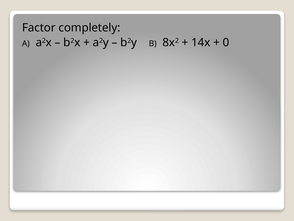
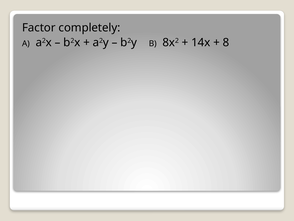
0: 0 -> 8 (226, 42)
